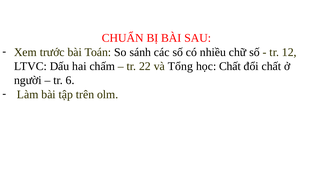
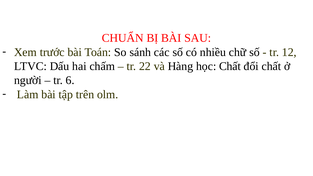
Tổng: Tổng -> Hàng (180, 66)
